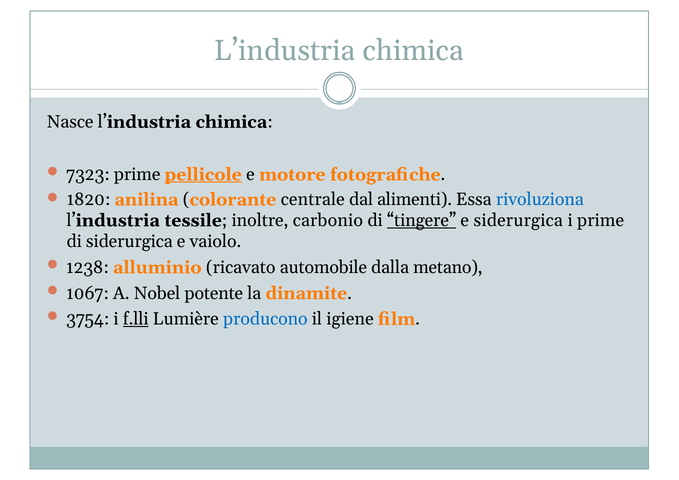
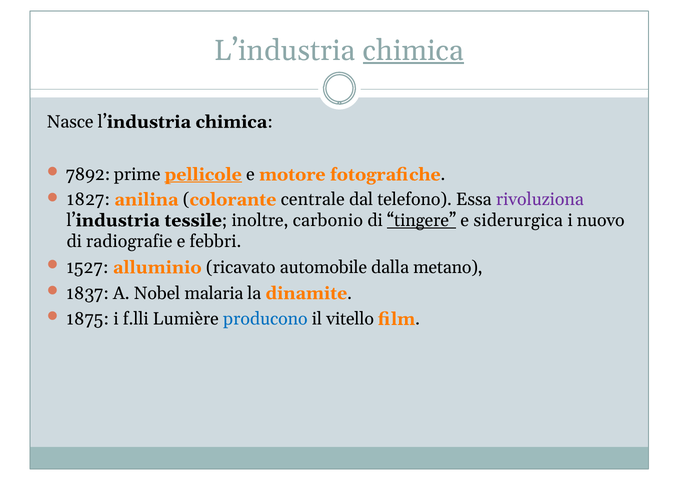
chimica underline: none -> present (413, 50)
7323: 7323 -> 7892 (88, 175)
1820: 1820 -> 1827 (88, 200)
alimenti: alimenti -> telefono (415, 200)
rivoluziona colour: blue -> purple (540, 200)
i prime: prime -> nuovo (601, 221)
di siderurgica: siderurgica -> radiografie (129, 241)
vaiolo: vaiolo -> febbri (215, 241)
1238: 1238 -> 1527 (87, 268)
1067: 1067 -> 1837 (87, 293)
potente: potente -> malaria (214, 293)
3754: 3754 -> 1875 (88, 319)
f.lli underline: present -> none (136, 319)
igiene: igiene -> vitello (350, 319)
